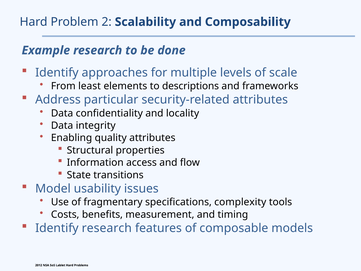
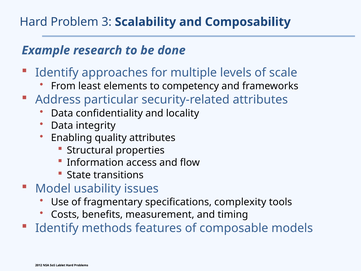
2: 2 -> 3 (107, 22)
descriptions: descriptions -> competency (191, 86)
Identify research: research -> methods (107, 228)
